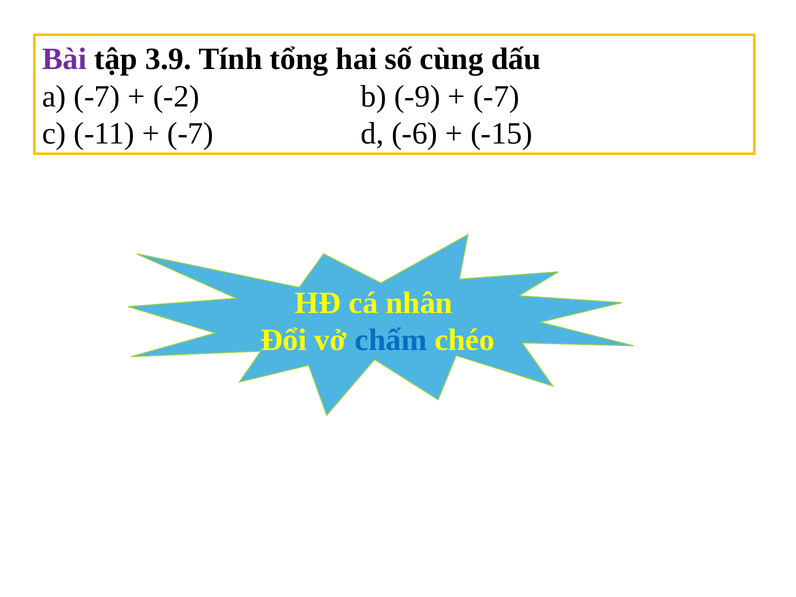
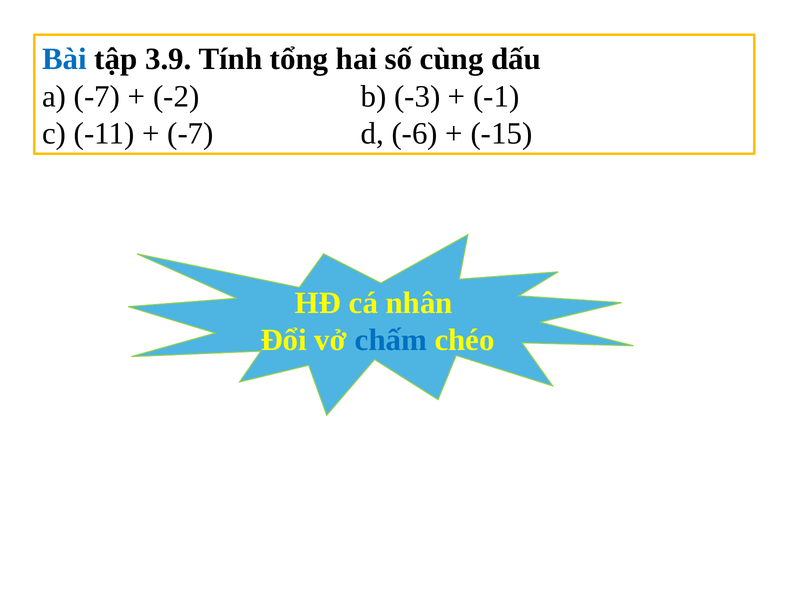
Bài colour: purple -> blue (65, 59)
-9: -9 -> -3 (417, 96)
-7: -7 -> -1 (496, 96)
